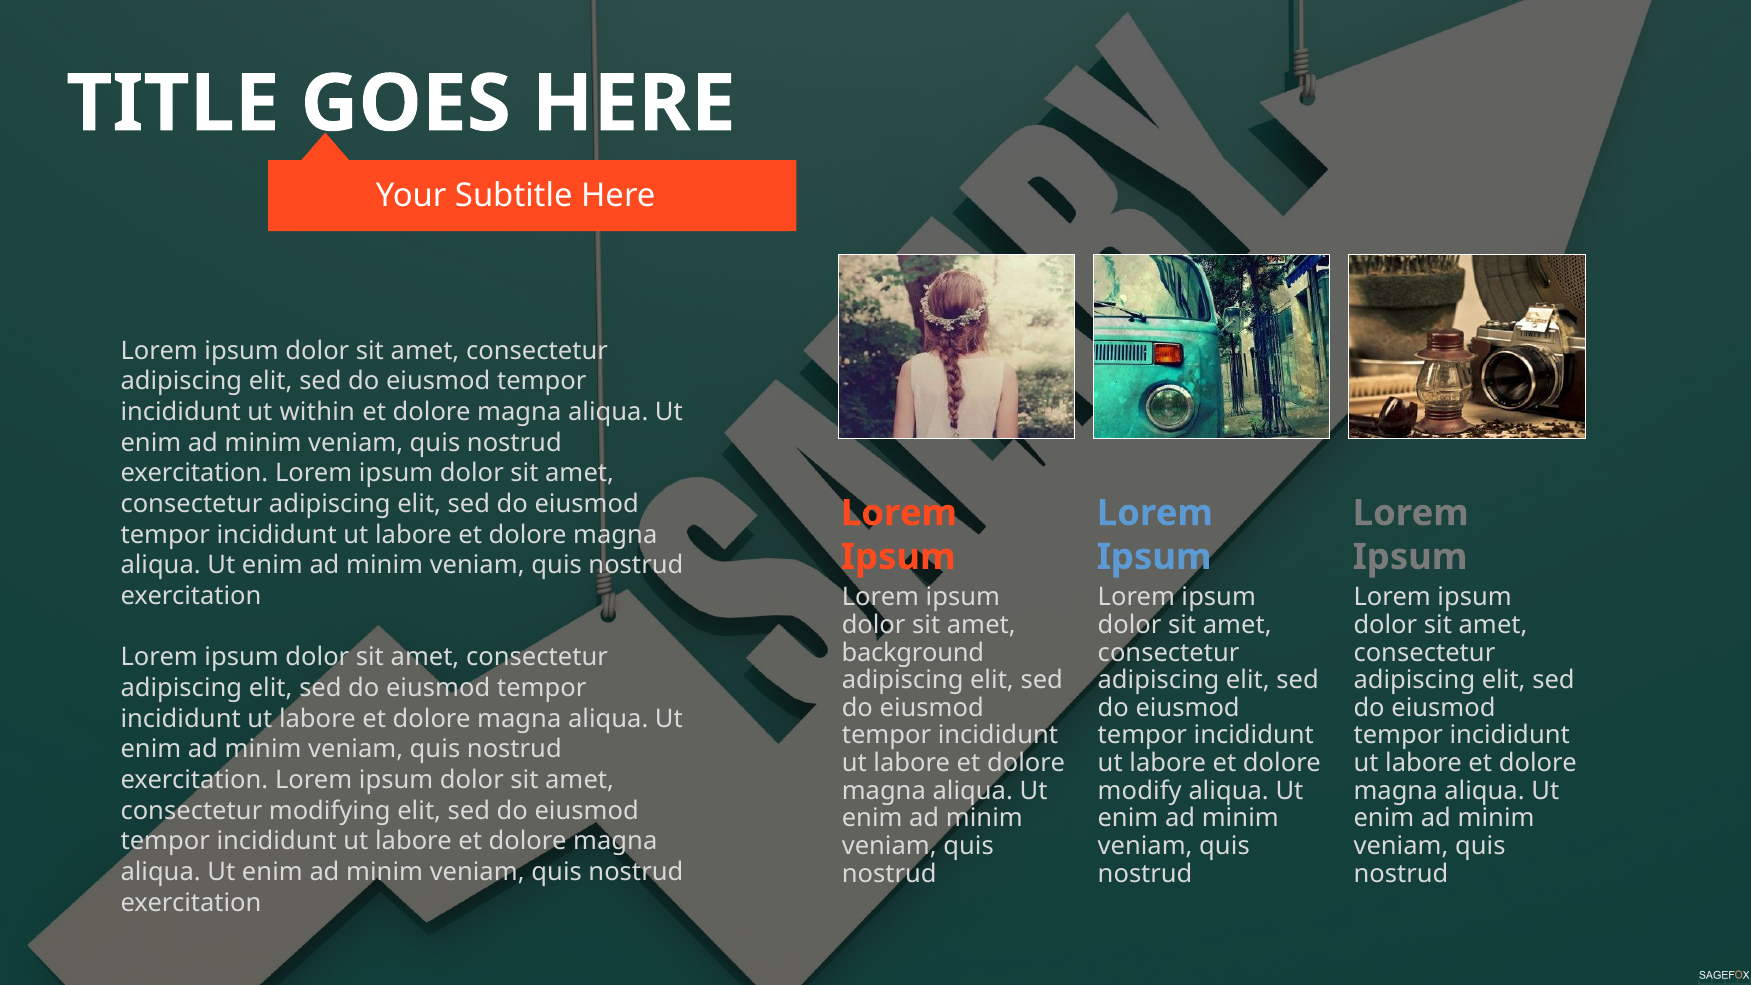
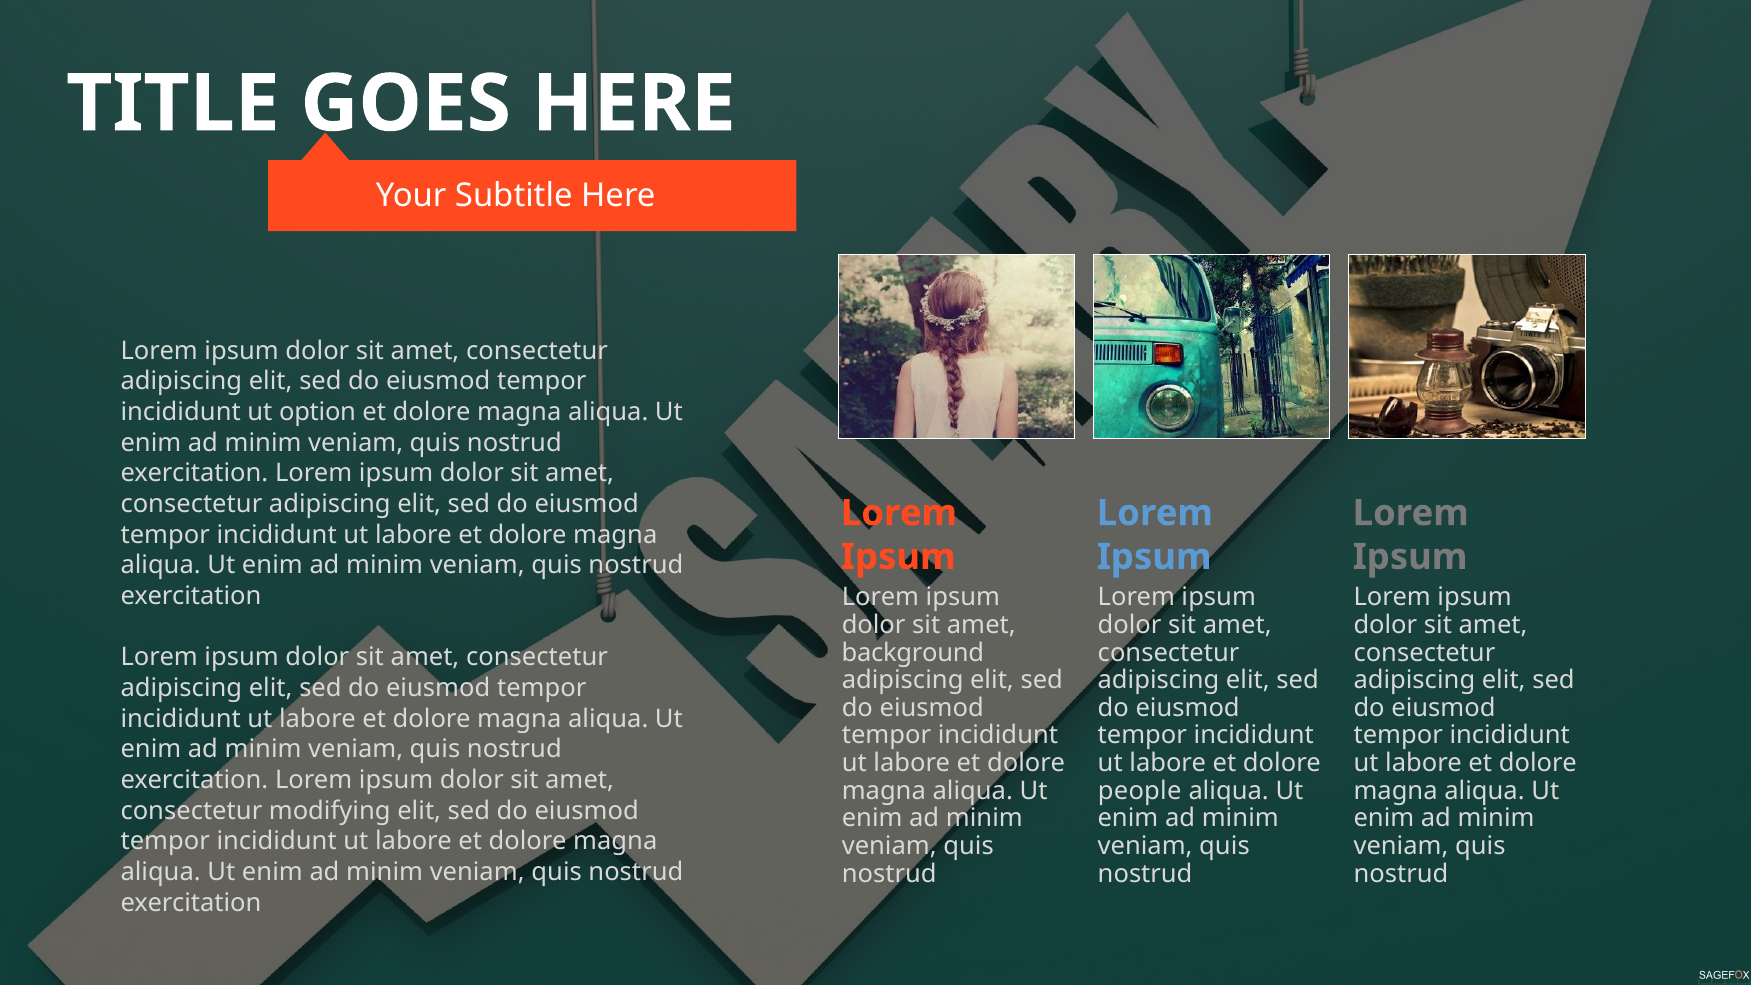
within: within -> option (318, 412)
modify: modify -> people (1140, 791)
